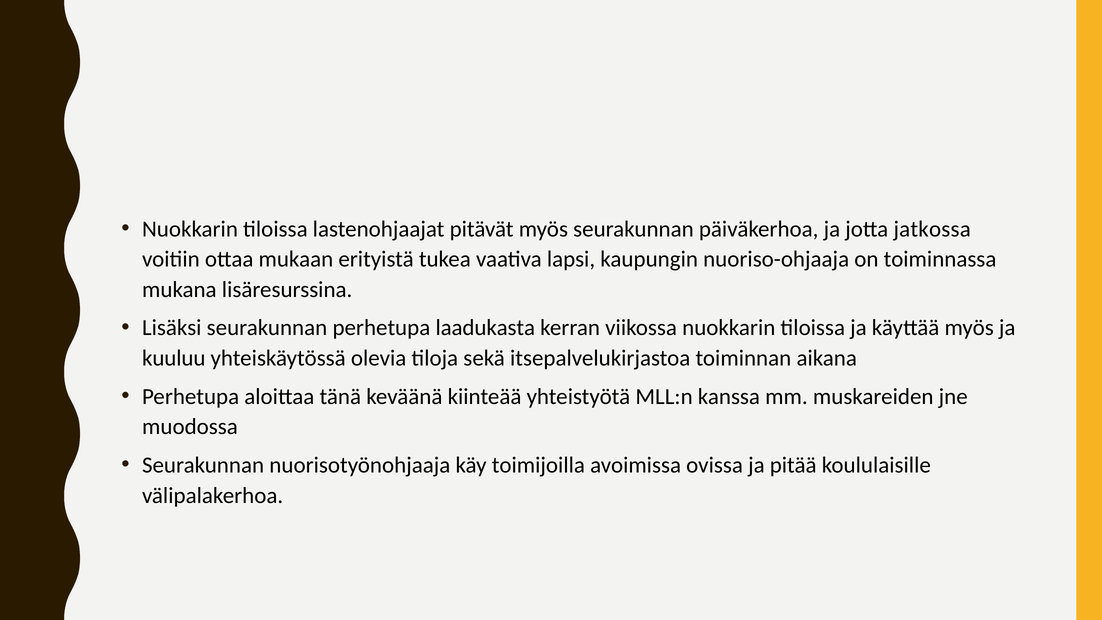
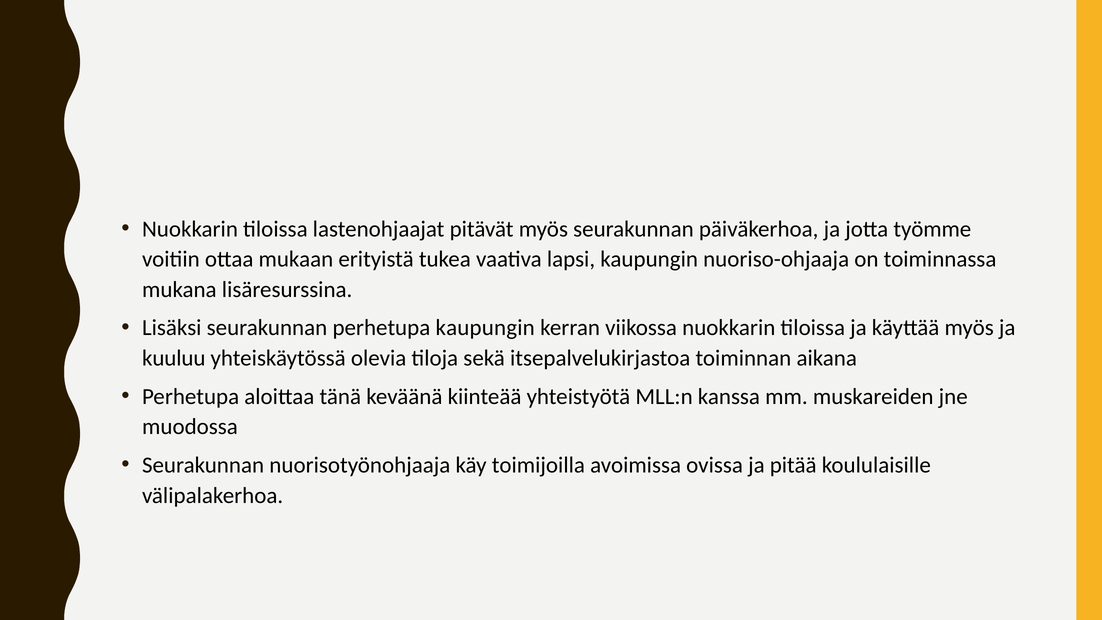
jatkossa: jatkossa -> työmme (932, 229)
perhetupa laadukasta: laadukasta -> kaupungin (485, 328)
